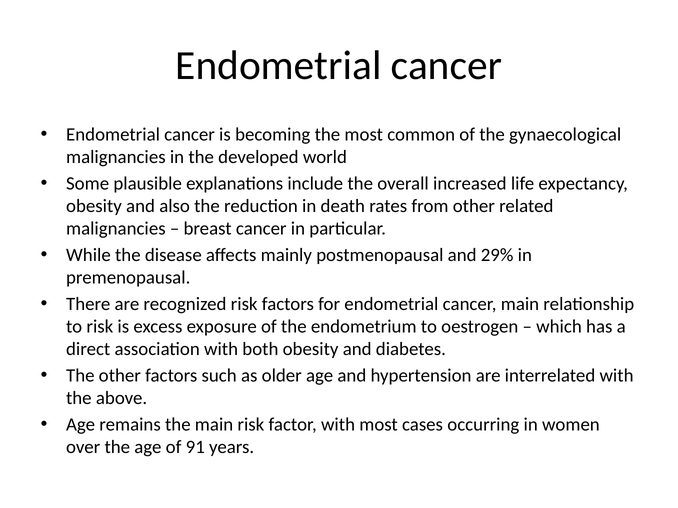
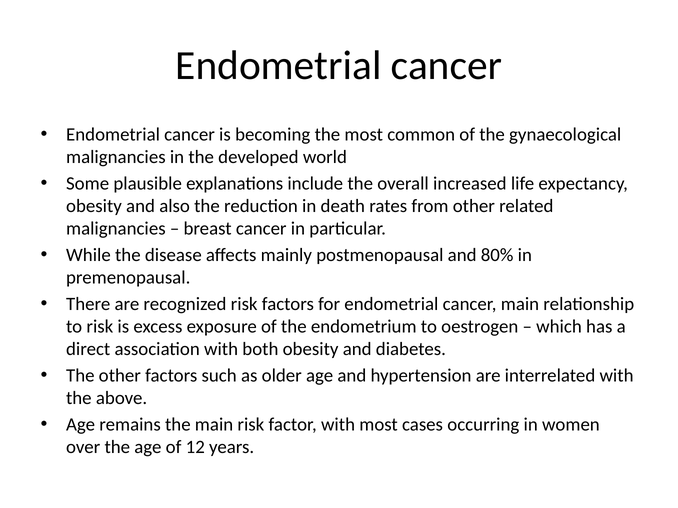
29%: 29% -> 80% (497, 255)
91: 91 -> 12 (195, 447)
